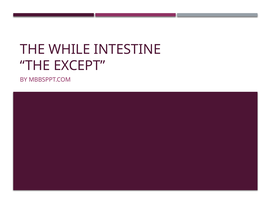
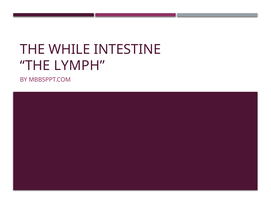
EXCEPT: EXCEPT -> LYMPH (79, 65)
